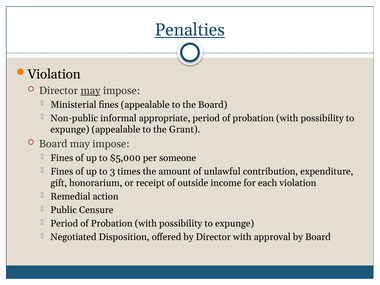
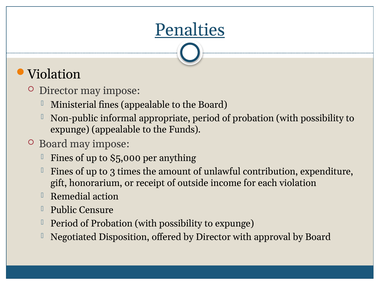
may underline: present -> none (90, 91)
Grant: Grant -> Funds (185, 130)
someone: someone -> anything (178, 158)
